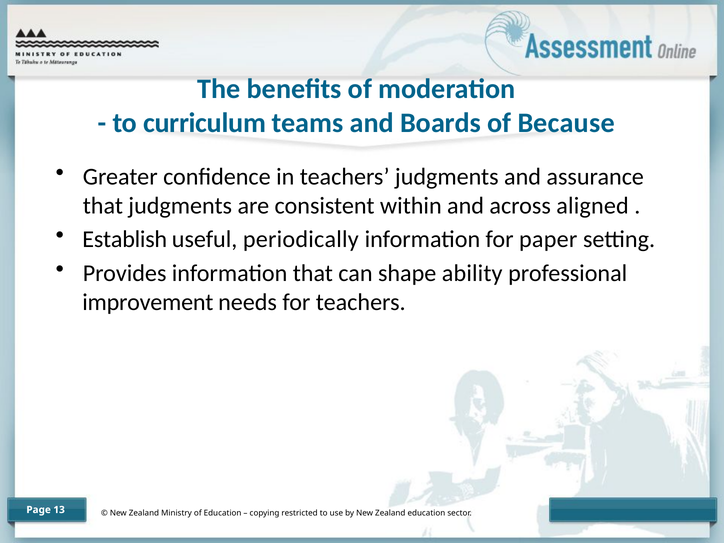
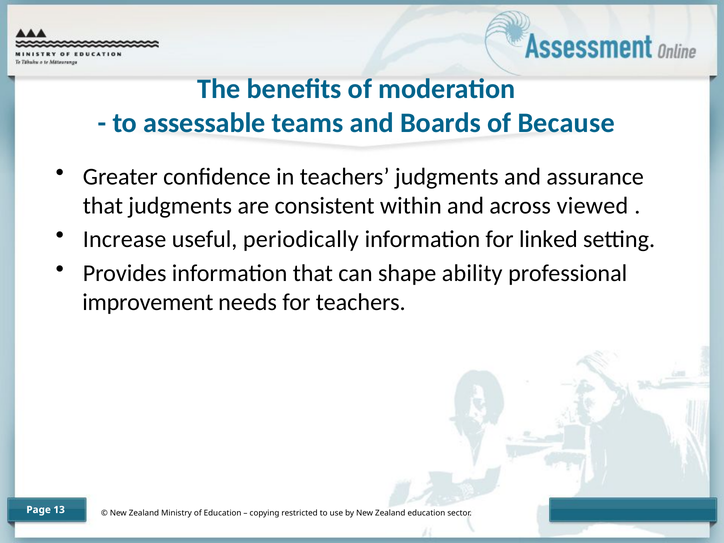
curriculum: curriculum -> assessable (205, 123)
aligned: aligned -> viewed (592, 206)
Establish: Establish -> Increase (125, 239)
paper: paper -> linked (548, 239)
